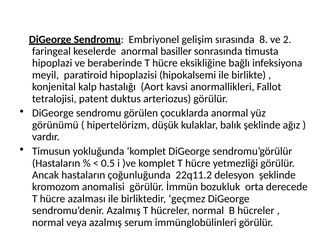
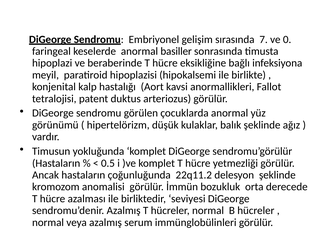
8: 8 -> 7 (264, 39)
2: 2 -> 0 (287, 39)
geçmez: geçmez -> seviyesi (187, 199)
